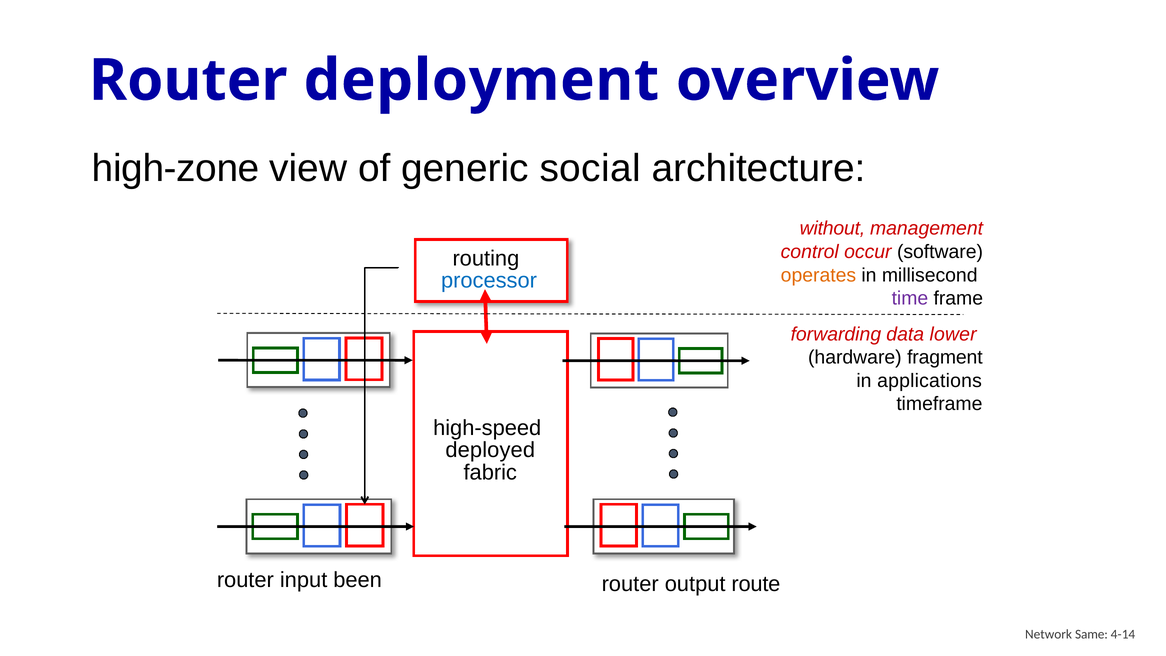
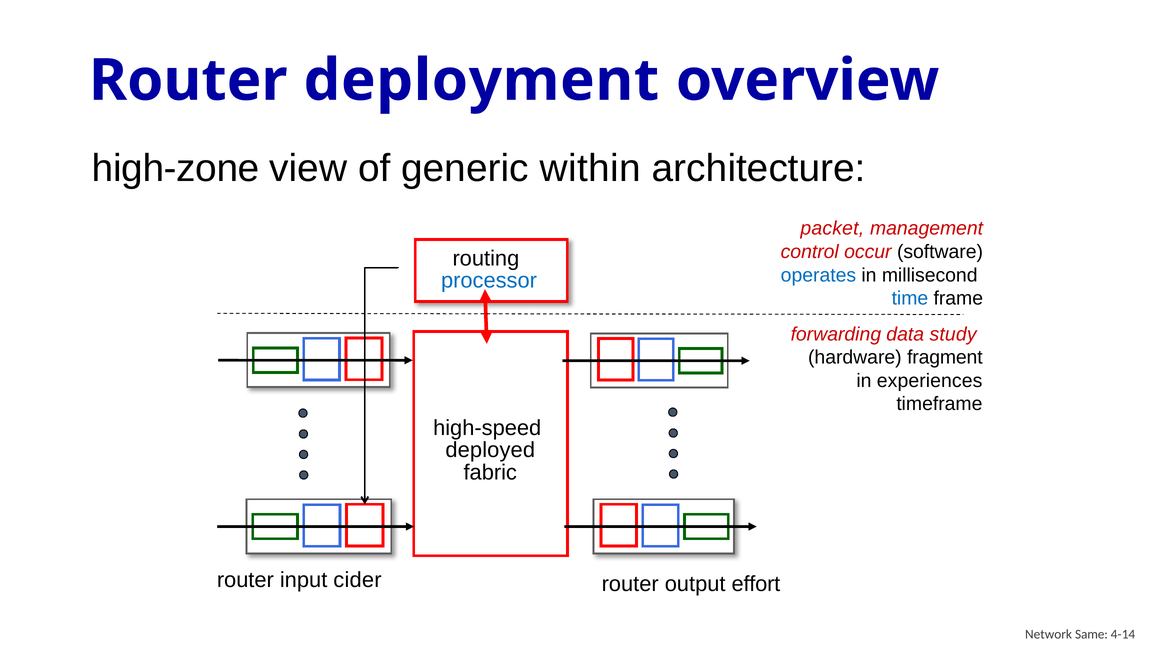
social: social -> within (590, 168)
without: without -> packet (832, 229)
operates colour: orange -> blue (818, 275)
time colour: purple -> blue (910, 298)
lower: lower -> study (953, 334)
applications: applications -> experiences (930, 381)
been: been -> cider (357, 580)
route: route -> effort (756, 584)
